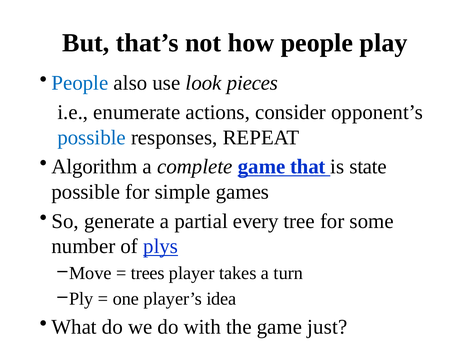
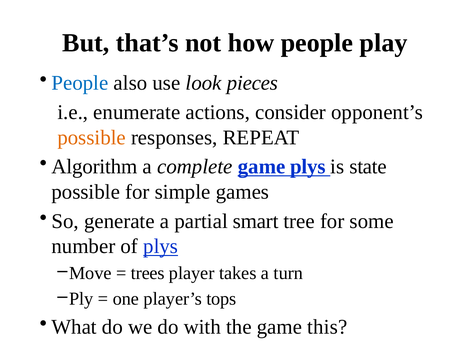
possible colour: blue -> orange (92, 137)
game that: that -> plys (308, 167)
every: every -> smart (256, 221)
idea: idea -> tops (221, 299)
just: just -> this (327, 326)
